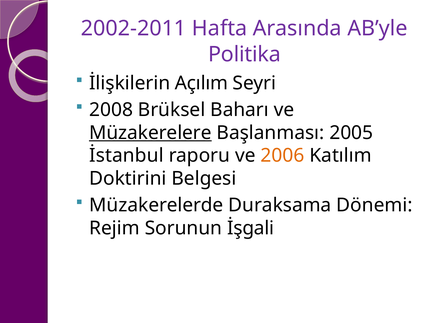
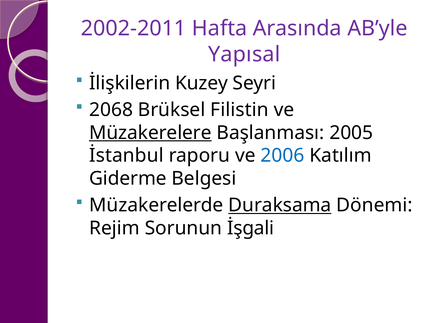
Politika: Politika -> Yapısal (244, 54)
Açılım: Açılım -> Kuzey (202, 83)
2008: 2008 -> 2068 (111, 110)
Baharı: Baharı -> Filistin (239, 110)
2006 colour: orange -> blue (283, 156)
Doktirini: Doktirini -> Giderme (128, 179)
Duraksama underline: none -> present (280, 205)
